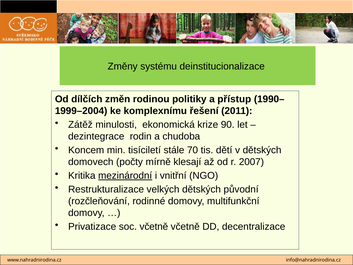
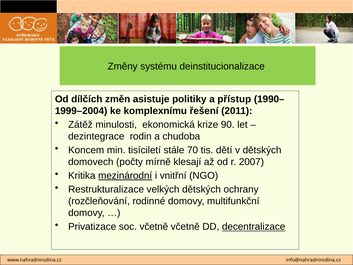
rodinou: rodinou -> asistuje (151, 99)
původní: původní -> ochrany (241, 189)
decentralizace underline: none -> present (254, 227)
